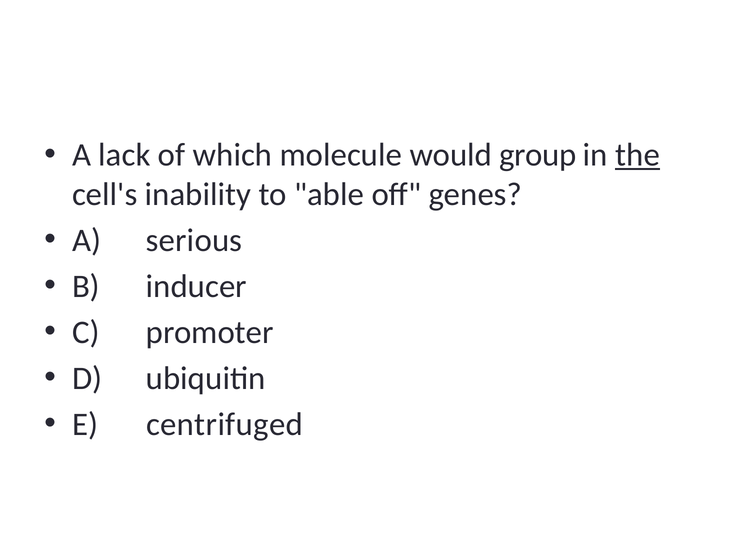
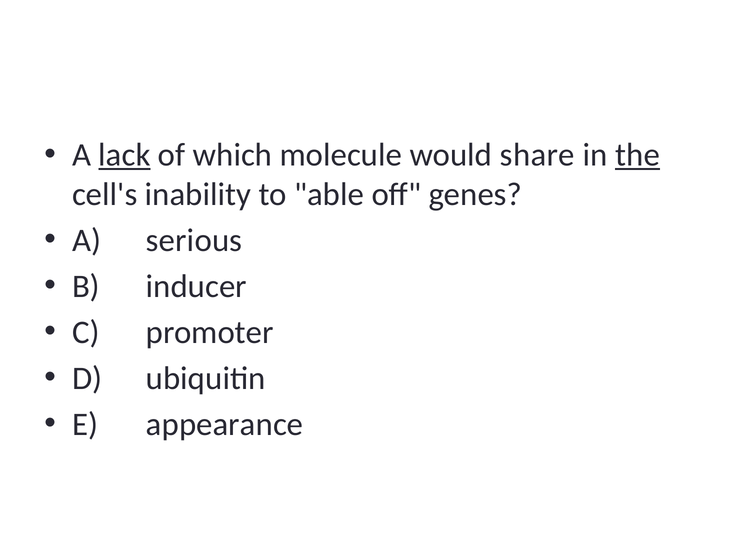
lack underline: none -> present (124, 155)
group: group -> share (537, 155)
centrifuged: centrifuged -> appearance (225, 424)
